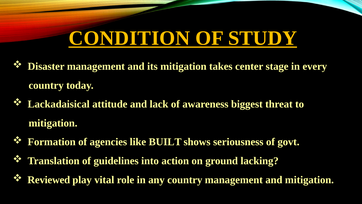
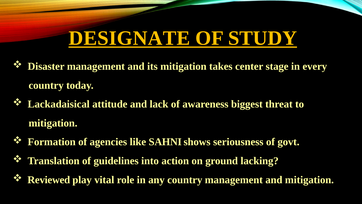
CONDITION: CONDITION -> DESIGNATE (129, 38)
BUILT: BUILT -> SAHNI (165, 142)
